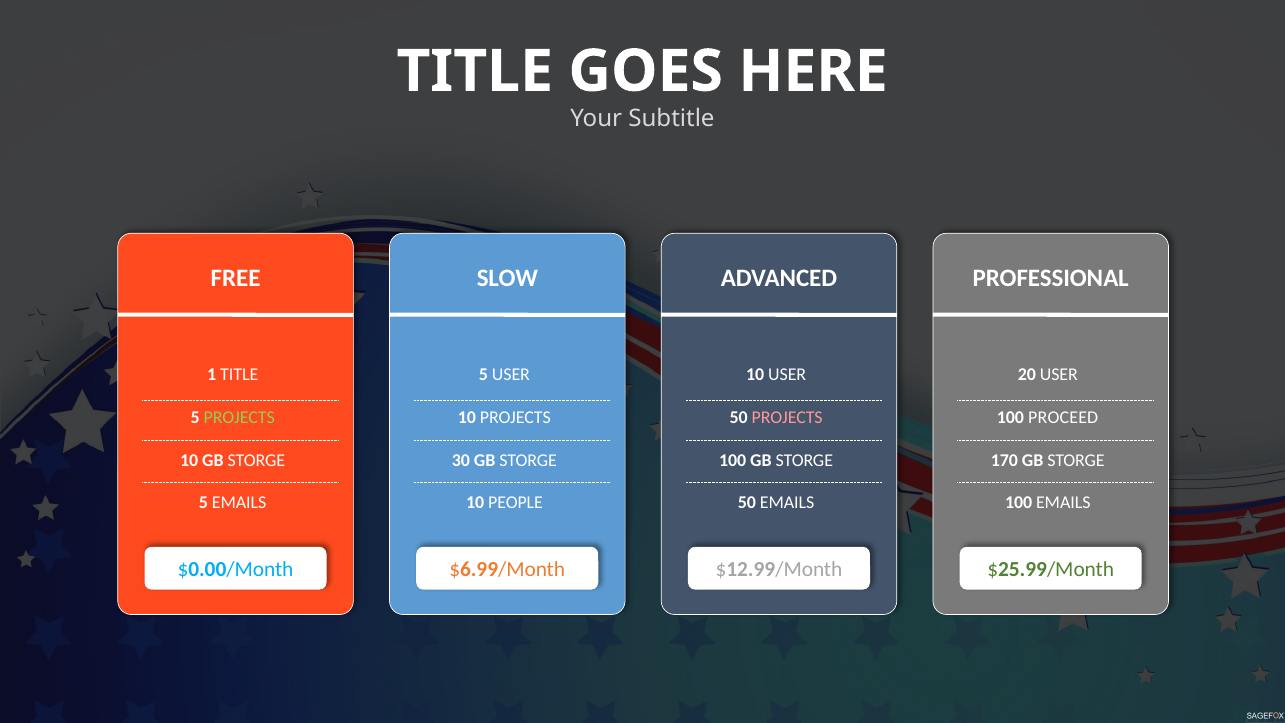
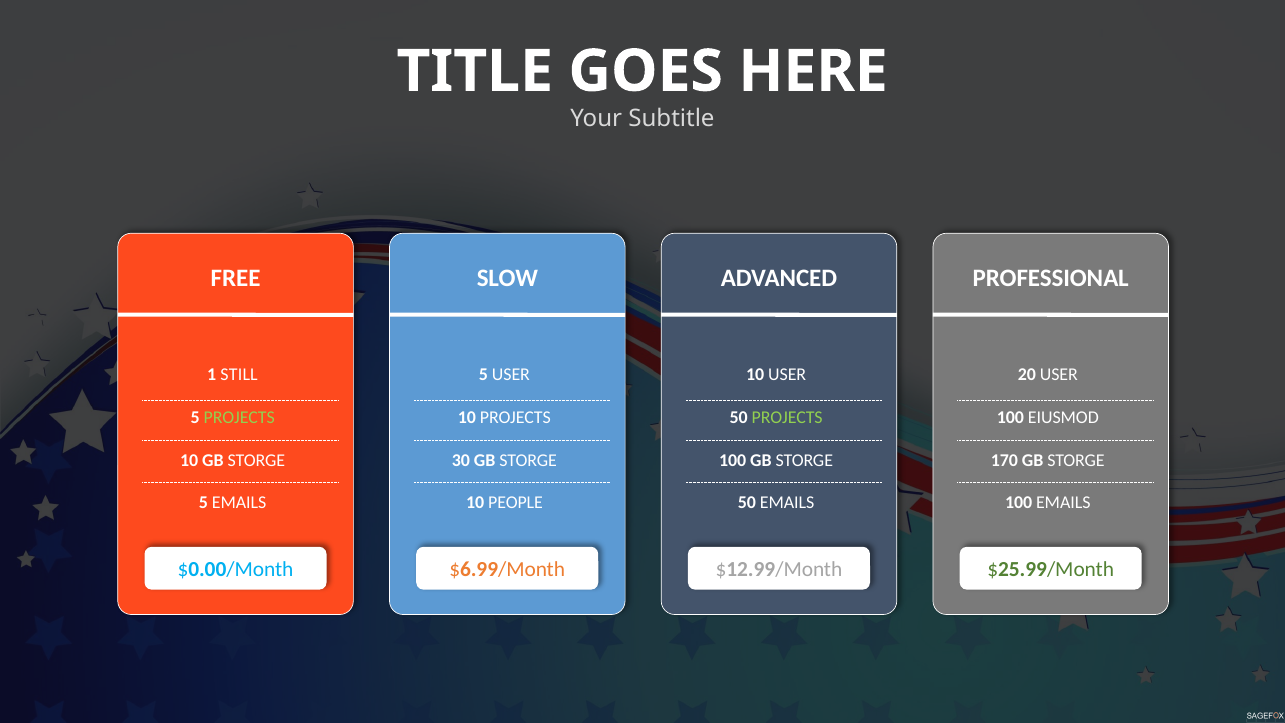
1 TITLE: TITLE -> STILL (239, 374)
PROJECTS colour: pink -> light green (787, 417)
PROCEED: PROCEED -> EIUSMOD (1063, 417)
